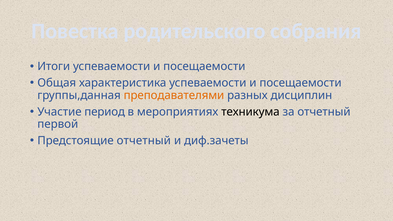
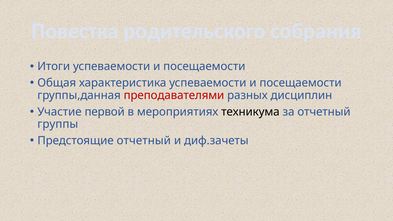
преподавателями colour: orange -> red (174, 95)
период: период -> первой (105, 112)
первой: первой -> группы (58, 124)
